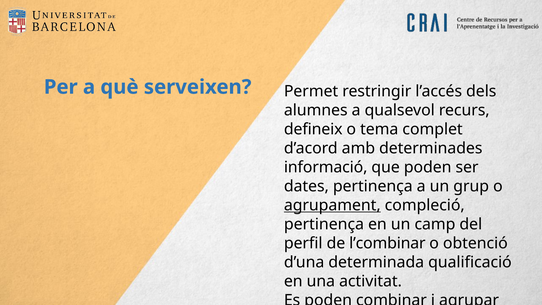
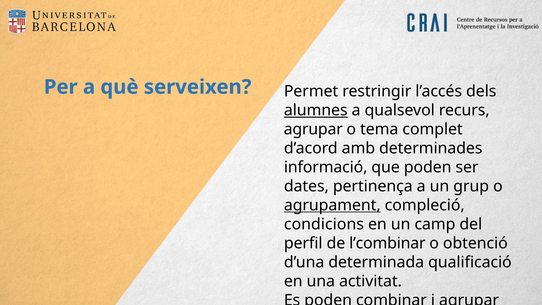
alumnes underline: none -> present (316, 110)
defineix: defineix -> agrupar (313, 129)
pertinença: pertinença -> condicions (324, 224)
